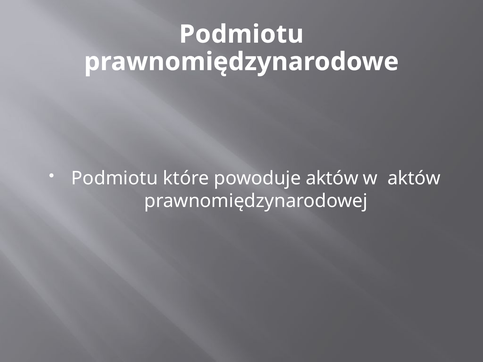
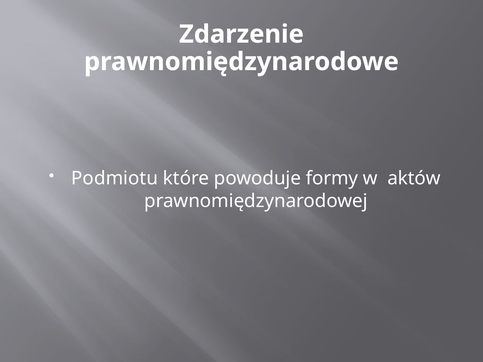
Podmiotu: Podmiotu -> Zdarzenie (241, 34)
powoduje aktów: aktów -> formy (332, 178)
